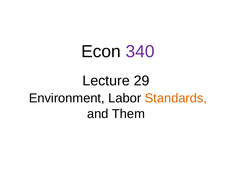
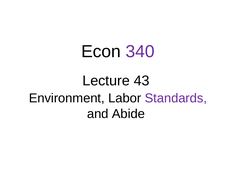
29: 29 -> 43 (142, 81)
Standards colour: orange -> purple (176, 98)
Them: Them -> Abide (128, 114)
